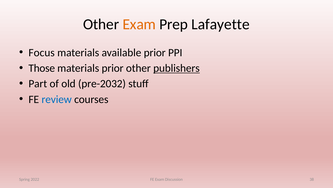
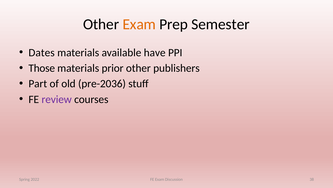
Lafayette: Lafayette -> Semester (221, 24)
Focus: Focus -> Dates (42, 52)
available prior: prior -> have (155, 52)
publishers underline: present -> none (176, 68)
pre-2032: pre-2032 -> pre-2036 (102, 83)
review colour: blue -> purple (57, 99)
